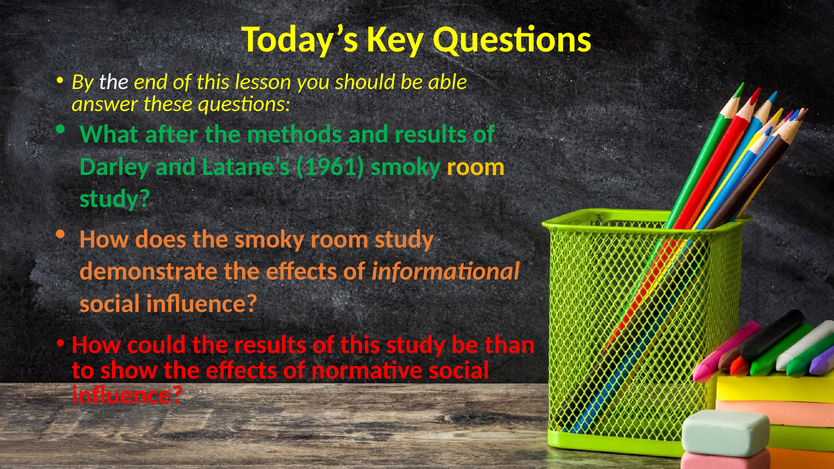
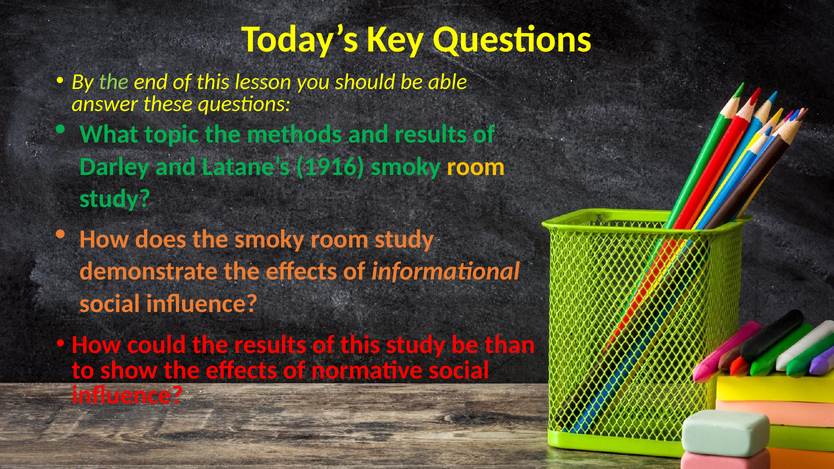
the colour: white -> light green (114, 82)
after: after -> topic (172, 134)
1961: 1961 -> 1916 (330, 166)
